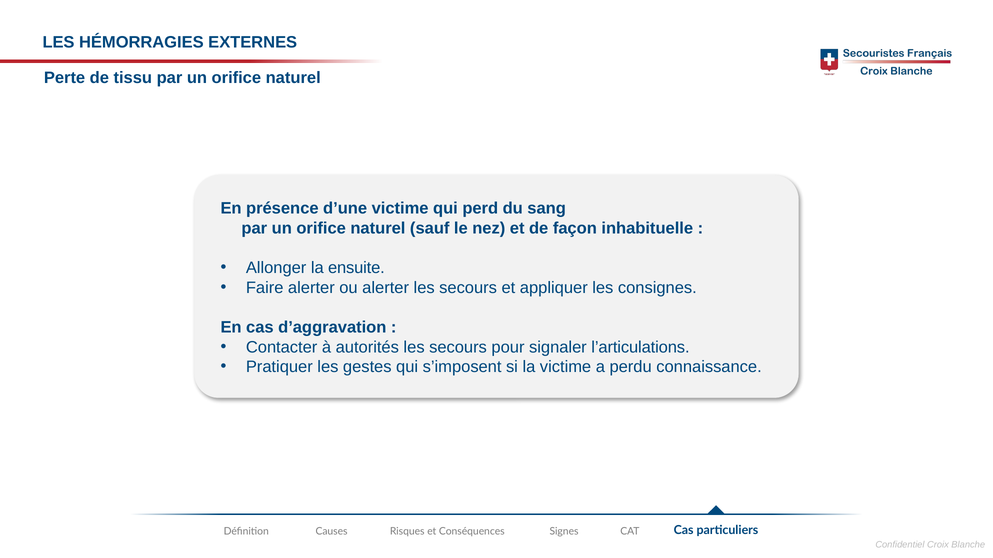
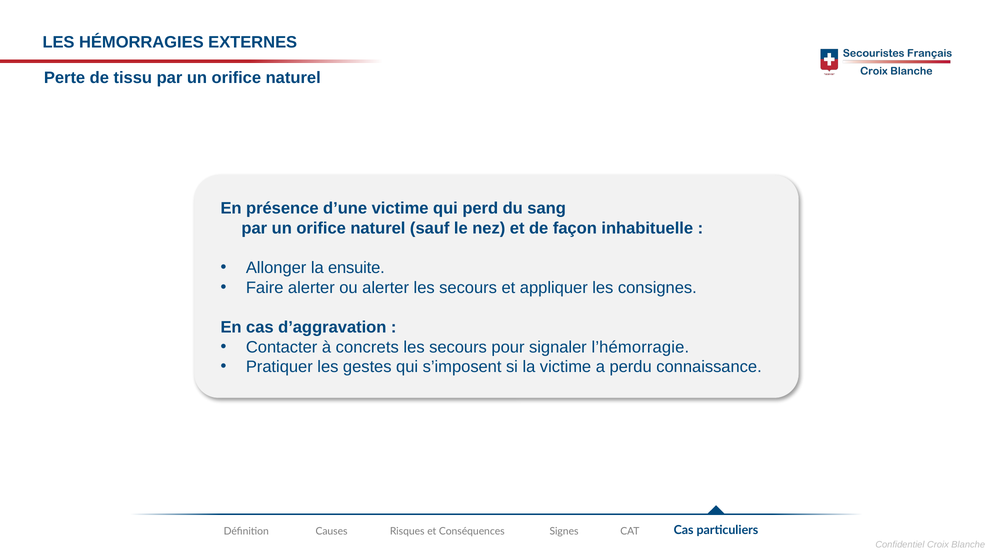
autorités: autorités -> concrets (367, 347)
l’articulations: l’articulations -> l’hémorragie (640, 347)
